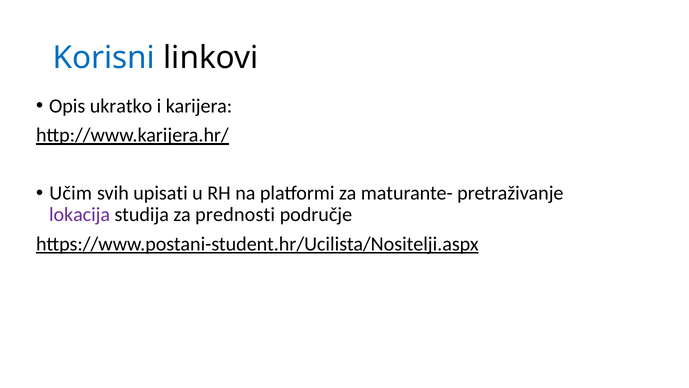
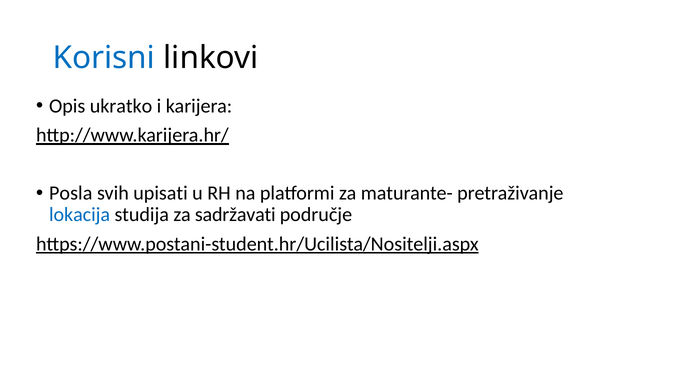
Učim: Učim -> Posla (71, 193)
lokacija colour: purple -> blue (80, 215)
prednosti: prednosti -> sadržavati (235, 215)
